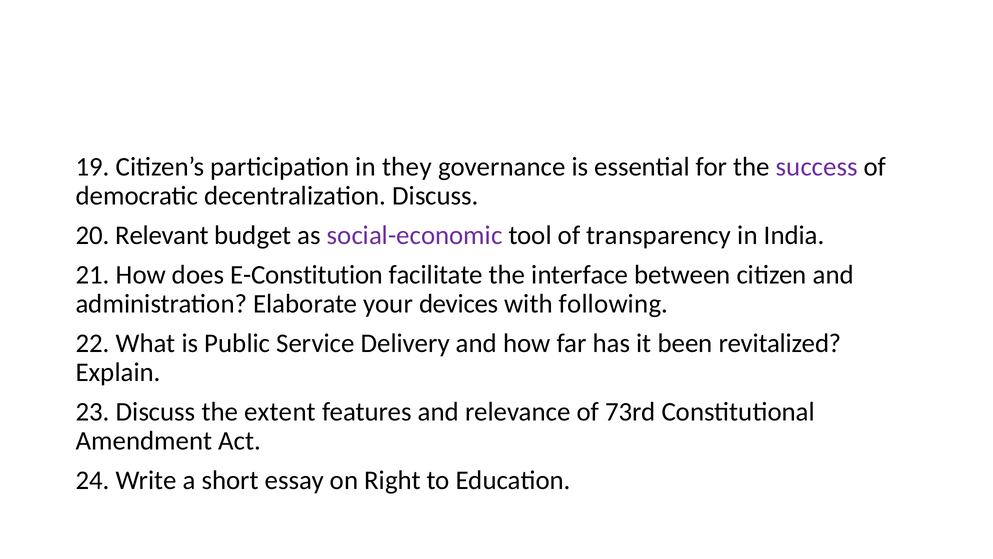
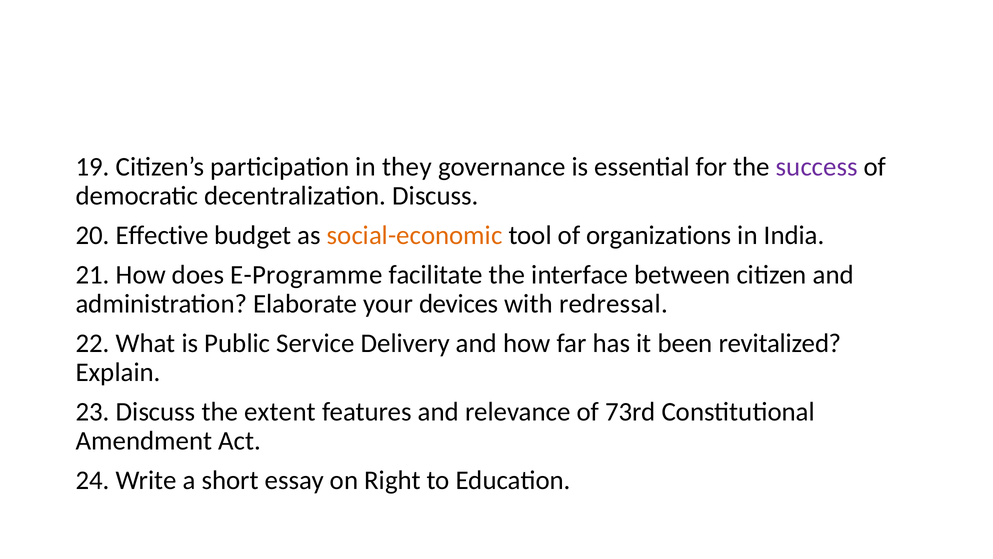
Relevant: Relevant -> Effective (162, 235)
social-economic colour: purple -> orange (415, 235)
transparency: transparency -> organizations (659, 235)
E-Constitution: E-Constitution -> E-Programme (306, 275)
following: following -> redressal (613, 304)
